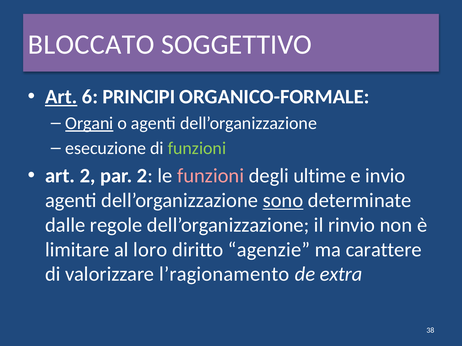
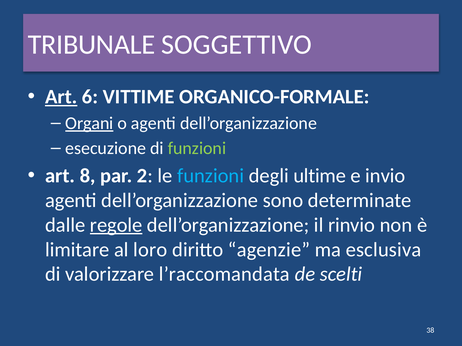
BLOCCATO: BLOCCATO -> TRIBUNALE (91, 45)
PRINCIPI: PRINCIPI -> VITTIME (139, 97)
art 2: 2 -> 8 (88, 176)
funzioni colour: pink -> light blue (211, 176)
sono underline: present -> none (283, 201)
regole underline: none -> present (116, 225)
carattere: carattere -> esclusiva (384, 250)
l’ragionamento: l’ragionamento -> l’raccomandata (224, 275)
extra: extra -> scelti (341, 275)
